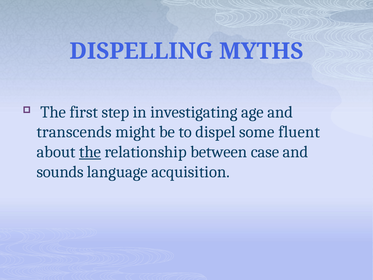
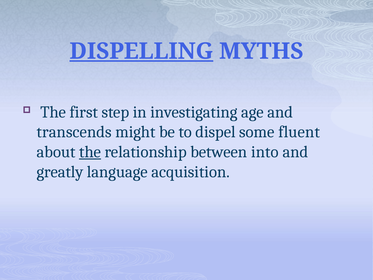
DISPELLING underline: none -> present (141, 51)
case: case -> into (265, 152)
sounds: sounds -> greatly (60, 172)
